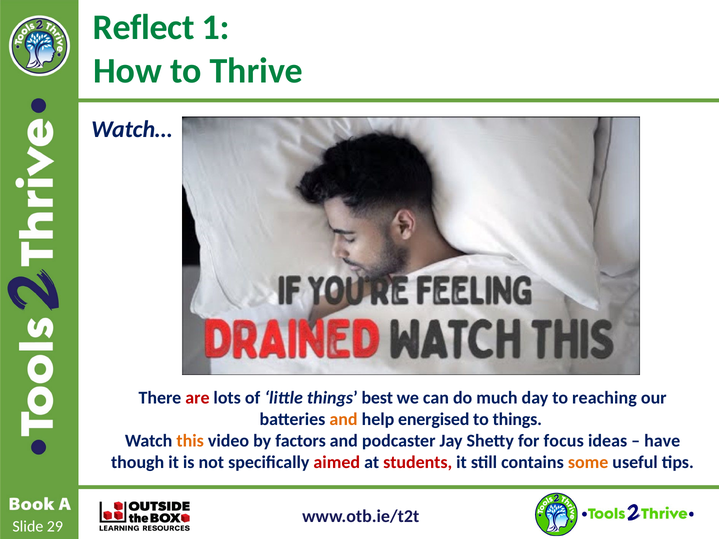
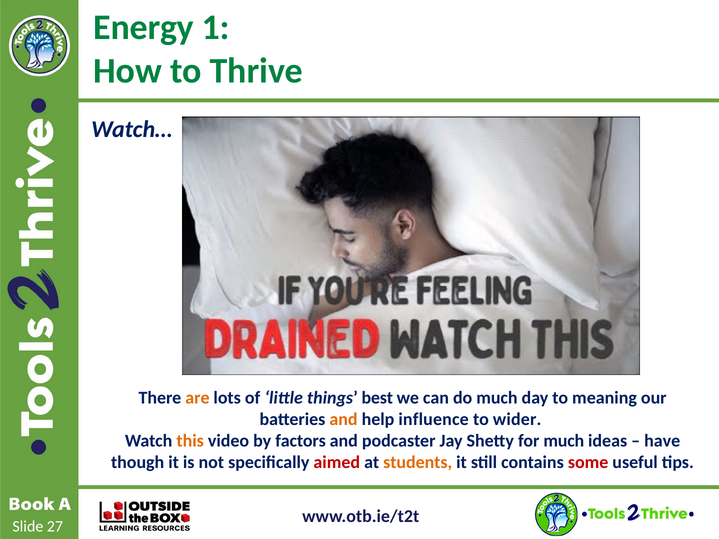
Reflect: Reflect -> Energy (144, 28)
are colour: red -> orange (197, 398)
reaching: reaching -> meaning (605, 398)
energised: energised -> influence (434, 419)
to things: things -> wider (517, 419)
for focus: focus -> much (564, 441)
students colour: red -> orange (418, 463)
some colour: orange -> red (588, 463)
29: 29 -> 27 (55, 527)
